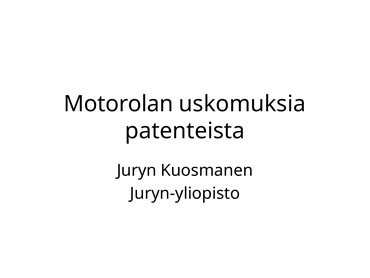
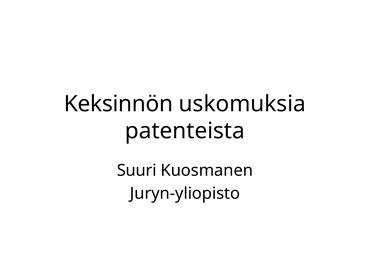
Motorolan: Motorolan -> Keksinnön (119, 104)
Juryn: Juryn -> Suuri (137, 170)
